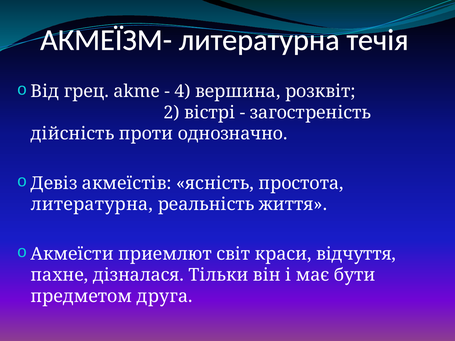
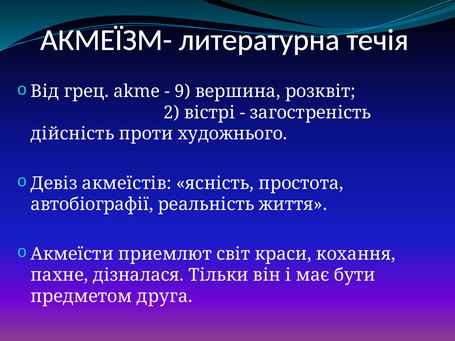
4: 4 -> 9 (183, 92)
однозначно: однозначно -> художнього (233, 134)
литературна: литературна -> автобіографії (92, 205)
відчуття: відчуття -> кохання (356, 254)
